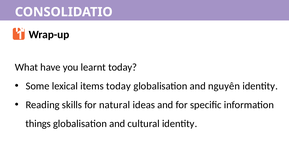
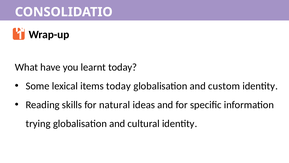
nguyên: nguyên -> custom (224, 86)
things: things -> trying (38, 123)
